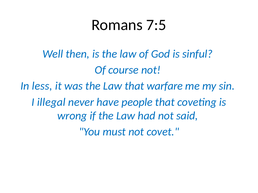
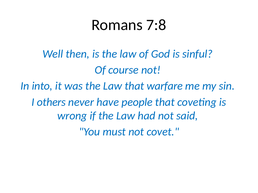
7:5: 7:5 -> 7:8 (156, 25)
less: less -> into (42, 86)
illegal: illegal -> others (51, 102)
